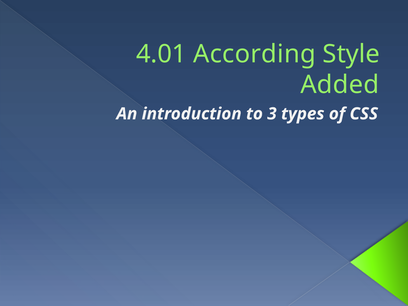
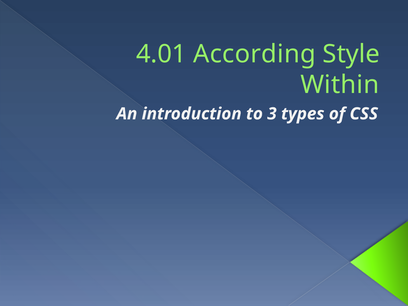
Added: Added -> Within (340, 85)
